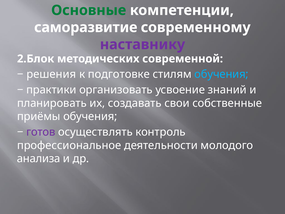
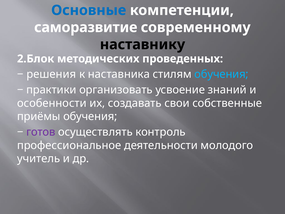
Основные colour: green -> blue (89, 10)
наставнику colour: purple -> black (142, 44)
современной: современной -> проведенных (183, 59)
подготовке: подготовке -> наставника (119, 74)
планировать: планировать -> особенности (52, 103)
анализа: анализа -> учитель (39, 159)
